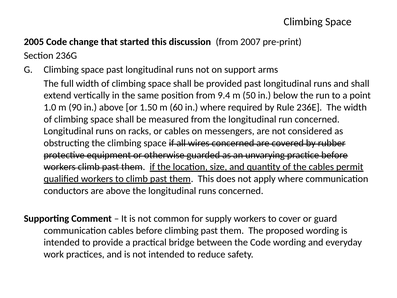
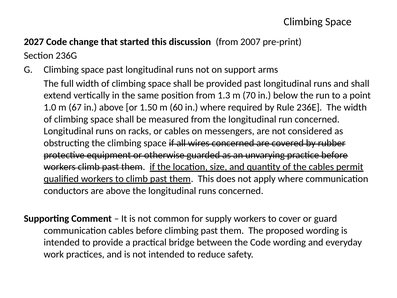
2005: 2005 -> 2027 (34, 42)
9.4: 9.4 -> 1.3 (224, 95)
50: 50 -> 70 (249, 95)
90: 90 -> 67 (75, 107)
